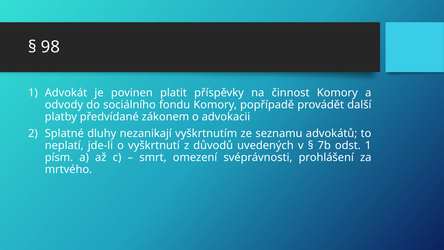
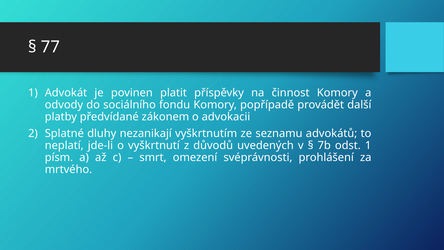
98: 98 -> 77 (50, 47)
